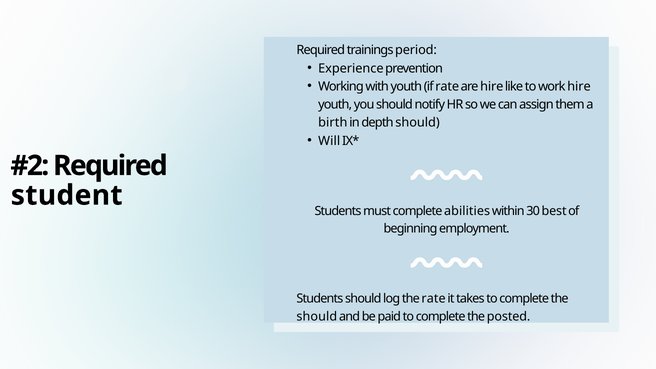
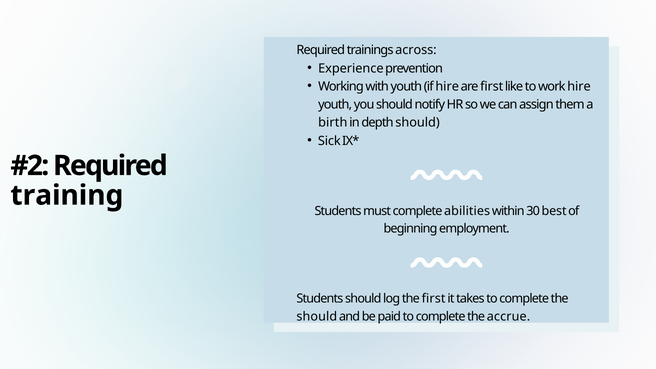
period: period -> across (416, 50)
if rate: rate -> hire (447, 86)
are hire: hire -> first (492, 86)
Will: Will -> Sick (329, 141)
student: student -> training (67, 195)
the rate: rate -> first (434, 299)
posted: posted -> accrue (508, 316)
